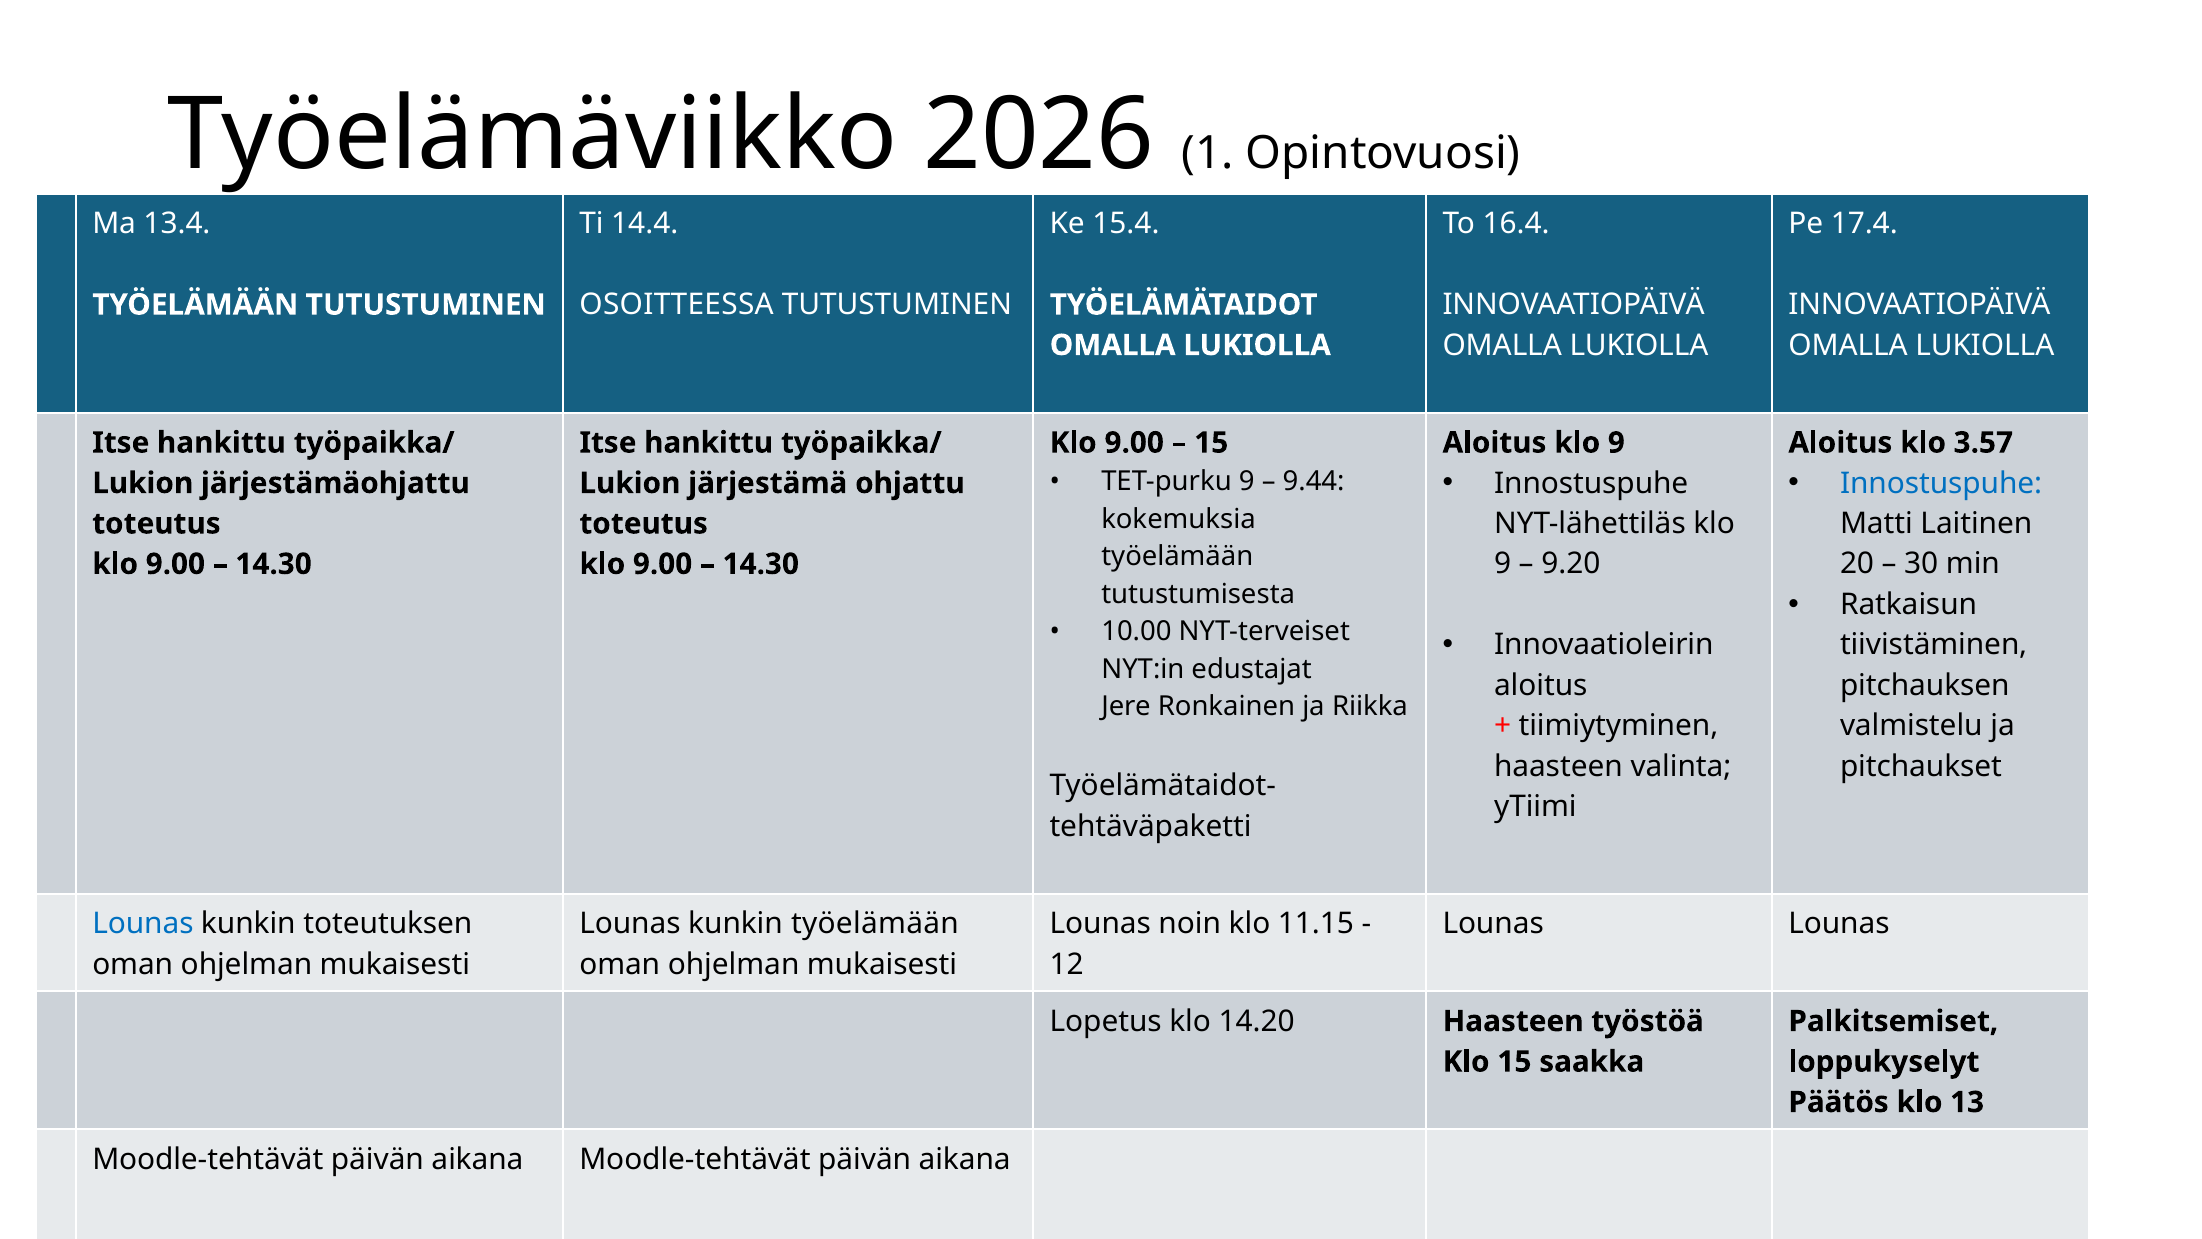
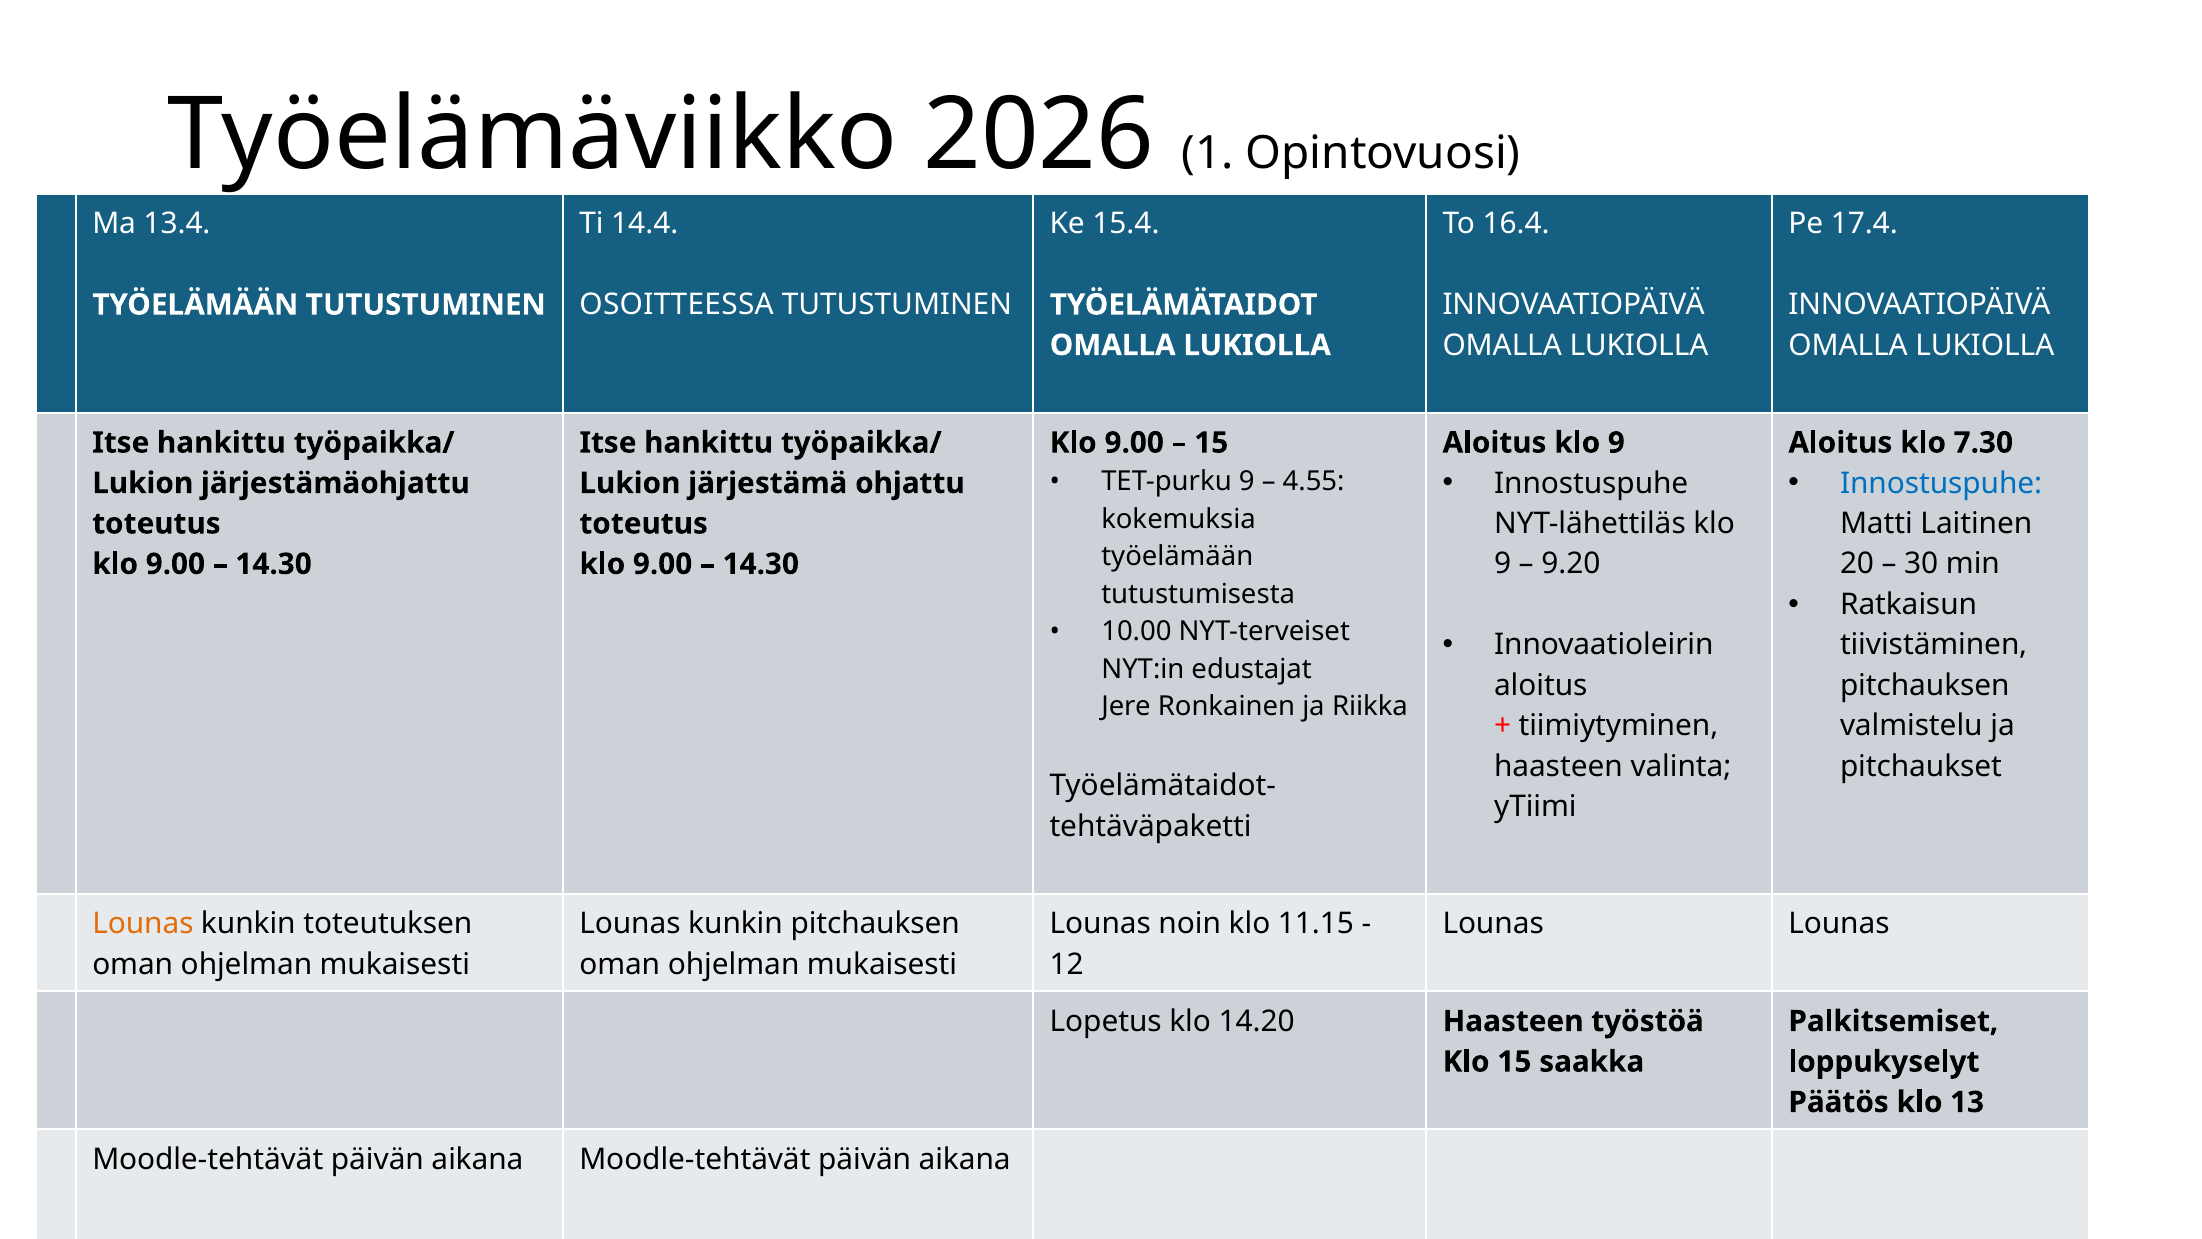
3.57: 3.57 -> 7.30 (1983, 443)
9.44: 9.44 -> 4.55 (1314, 482)
Lounas colour: blue -> orange (143, 924)
kunkin työelämään: työelämään -> pitchauksen (875, 924)
